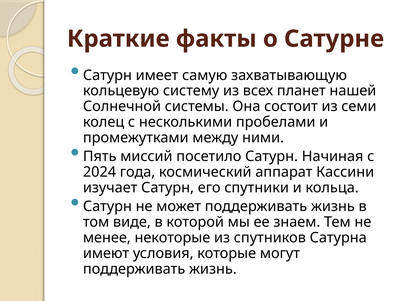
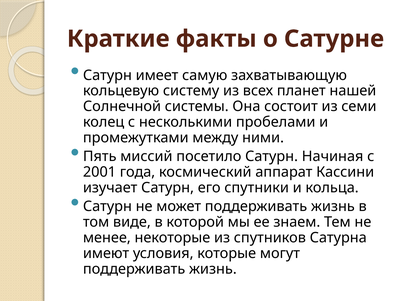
2024: 2024 -> 2001 (100, 172)
